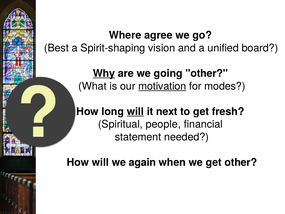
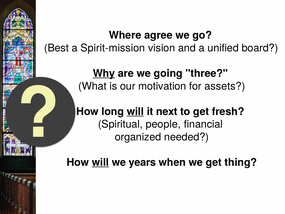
Spirit-shaping: Spirit-shaping -> Spirit-mission (113, 48)
going other: other -> three (207, 73)
motivation underline: present -> none (162, 86)
modes: modes -> assets (225, 86)
statement: statement -> organized (138, 137)
will underline: none -> present (100, 162)
again: again -> years (142, 162)
get other: other -> thing (241, 162)
